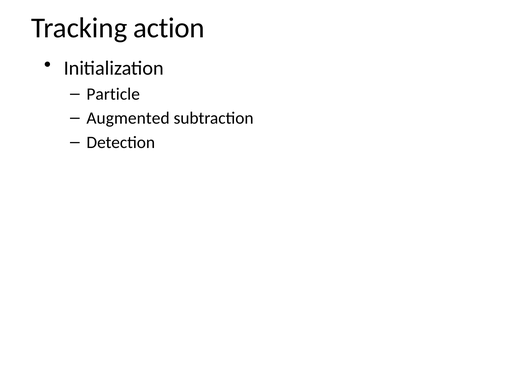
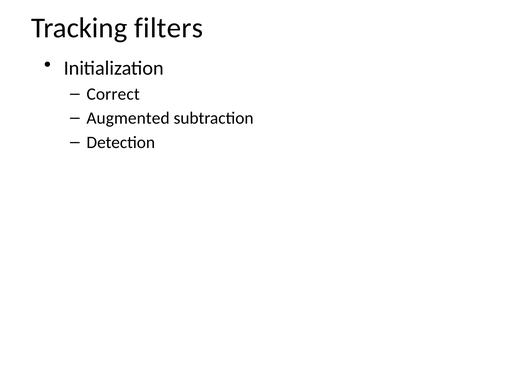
action: action -> filters (169, 28)
Particle: Particle -> Correct (113, 94)
